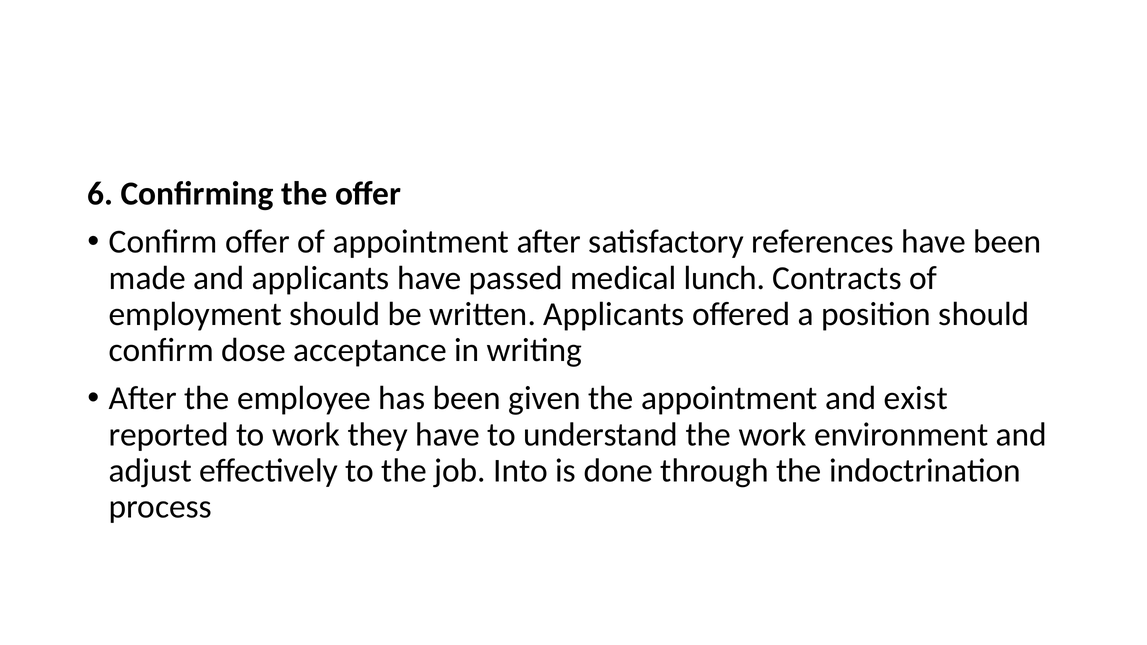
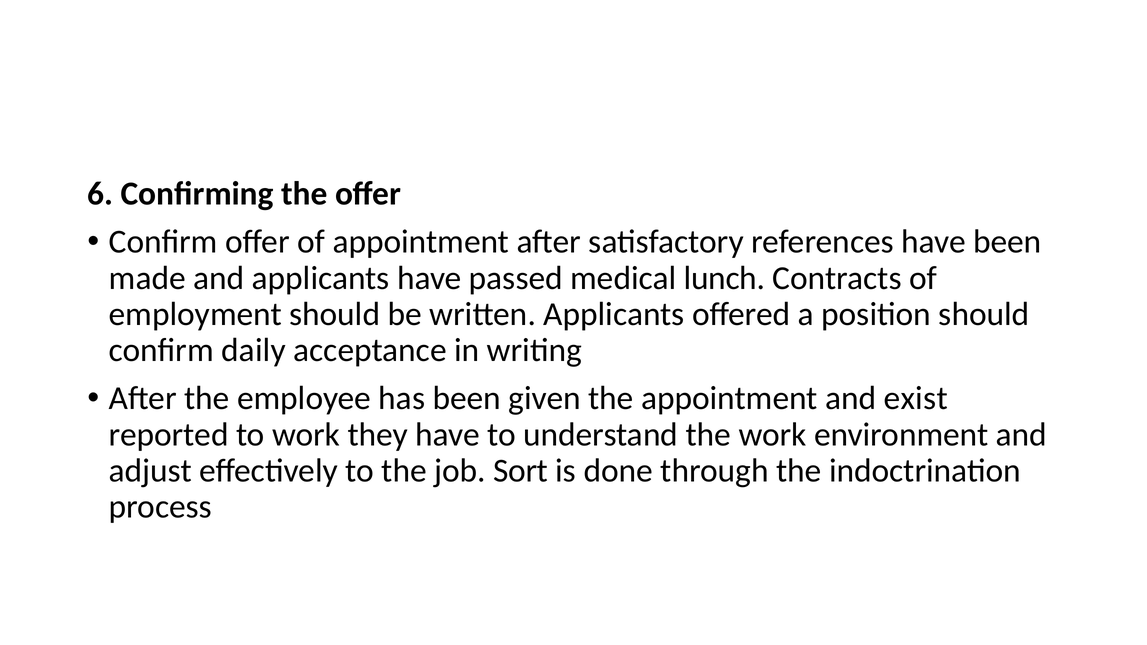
dose: dose -> daily (253, 350)
Into: Into -> Sort (521, 471)
